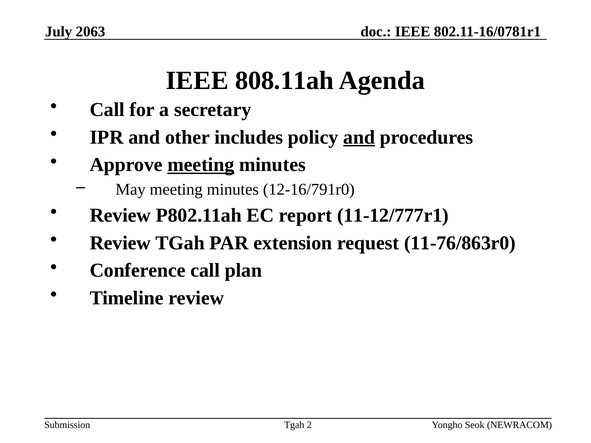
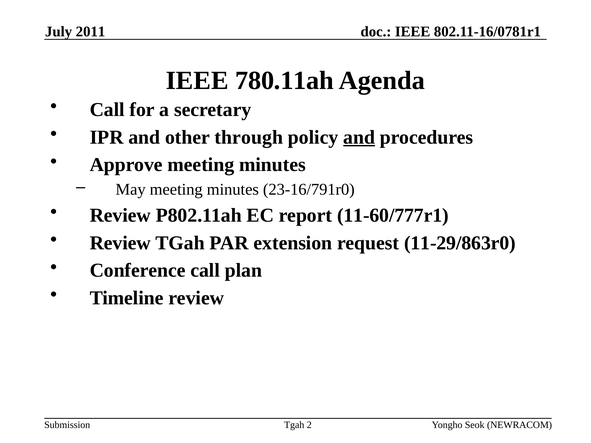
2063: 2063 -> 2011 (91, 32)
808.11ah: 808.11ah -> 780.11ah (284, 81)
includes: includes -> through (249, 137)
meeting underline: present -> none (201, 165)
12-16/791r0: 12-16/791r0 -> 23-16/791r0 (309, 190)
11-12/777r1: 11-12/777r1 -> 11-60/777r1 (393, 215)
11-76/863r0: 11-76/863r0 -> 11-29/863r0 (460, 243)
